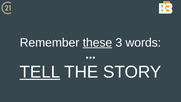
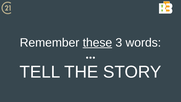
TELL underline: present -> none (40, 72)
